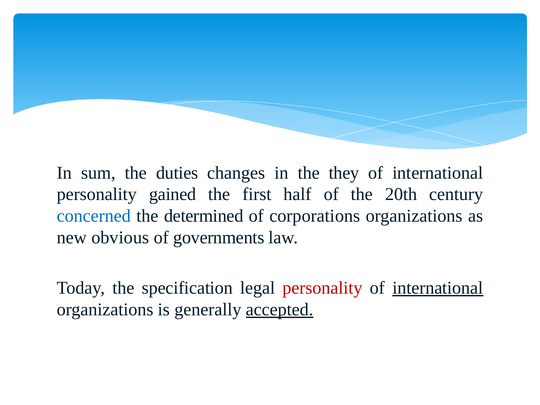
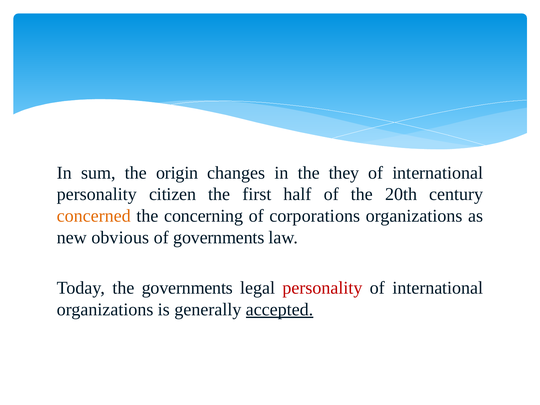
duties: duties -> origin (177, 173)
gained: gained -> citizen (173, 194)
concerned colour: blue -> orange (94, 216)
determined: determined -> concerning (204, 216)
the specification: specification -> governments (187, 288)
international underline: present -> none (438, 288)
